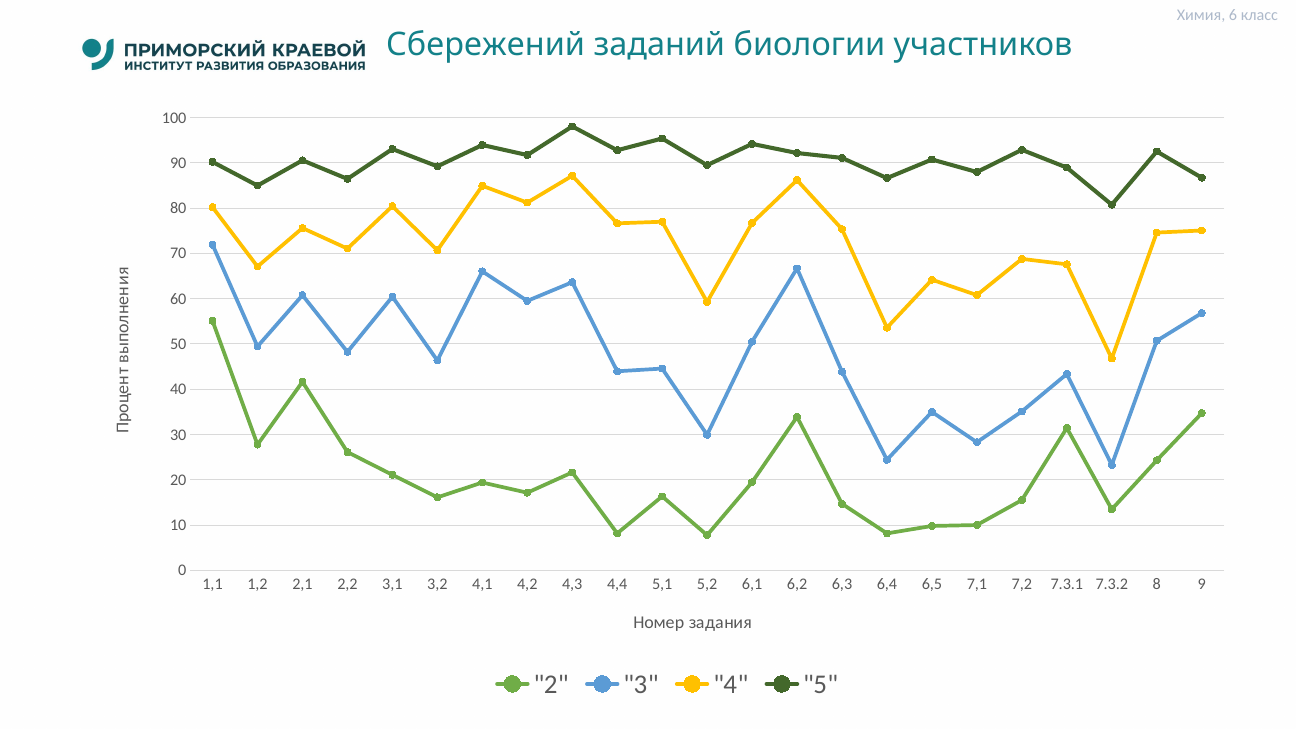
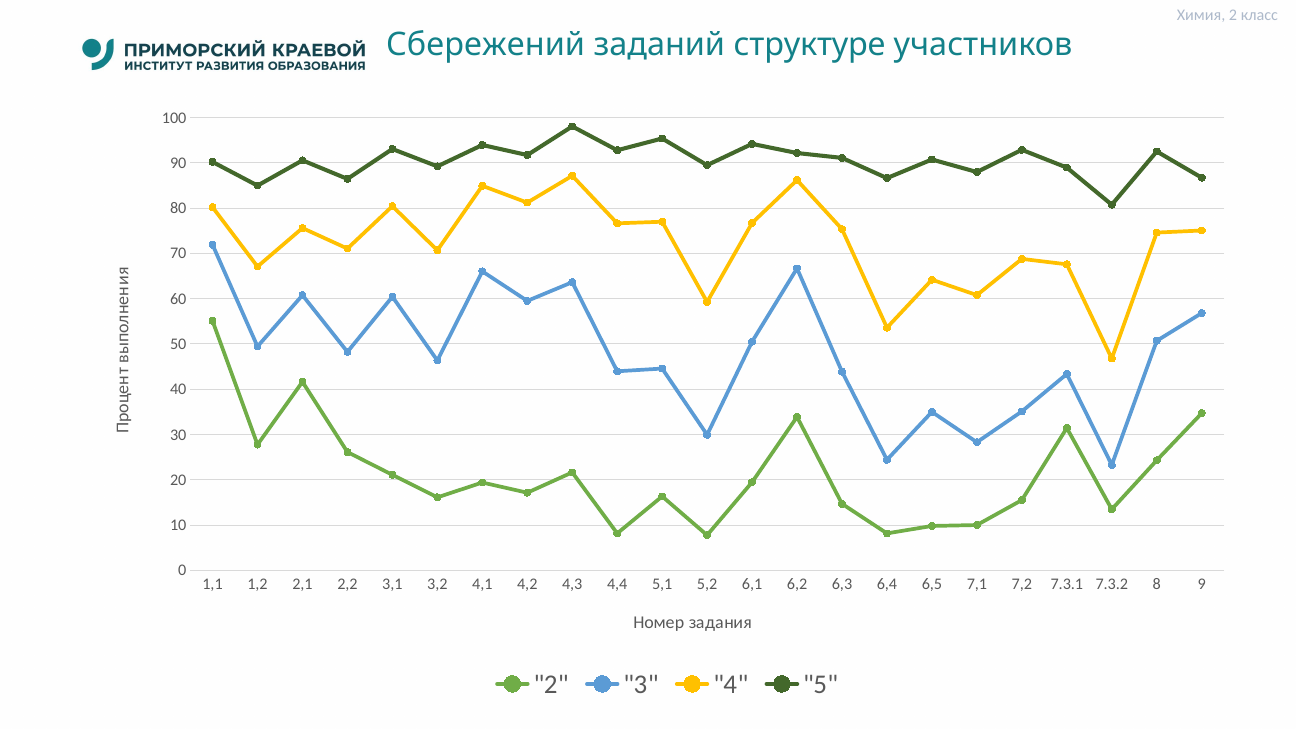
Химия 6: 6 -> 2 (1233, 16)
биологии: биологии -> структуре (810, 45)
